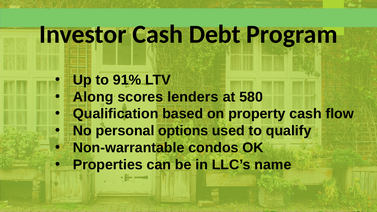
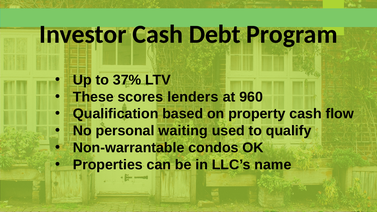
91%: 91% -> 37% (127, 80)
Along: Along -> These (93, 97)
580: 580 -> 960 (251, 97)
options: options -> waiting (183, 131)
